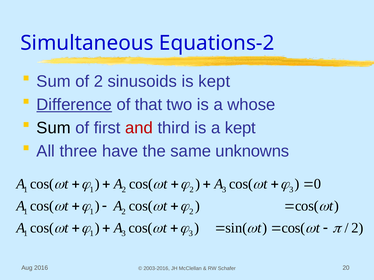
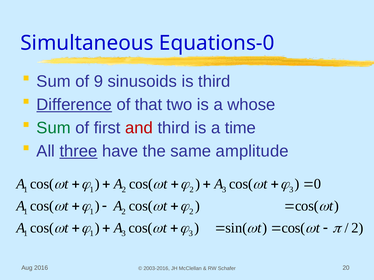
Equations-2: Equations-2 -> Equations-0 (217, 43)
of 2: 2 -> 9 (98, 82)
is kept: kept -> third (214, 82)
Sum colour: black -> green (54, 128)
a kept: kept -> time (240, 128)
three underline: none -> present (78, 151)
unknowns: unknowns -> amplitude (252, 151)
